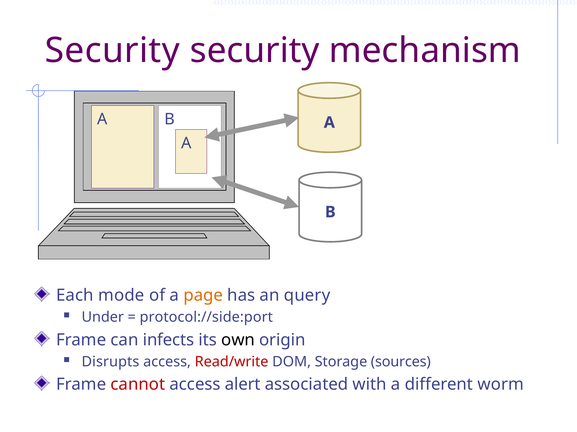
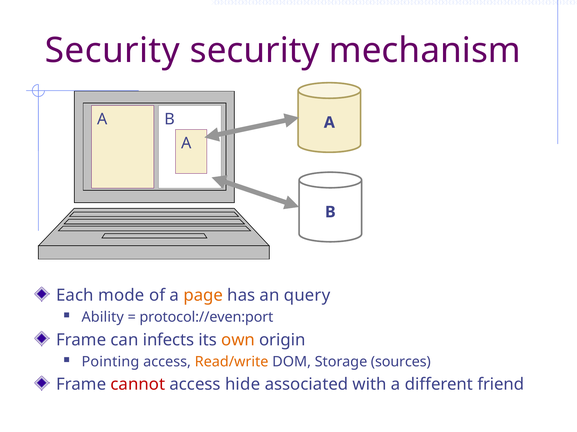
Under: Under -> Ability (103, 318)
protocol://side:port: protocol://side:port -> protocol://even:port (206, 318)
own colour: black -> orange (238, 341)
Disrupts: Disrupts -> Pointing (110, 362)
Read/write colour: red -> orange (232, 362)
alert: alert -> hide (243, 385)
worm: worm -> friend (501, 385)
